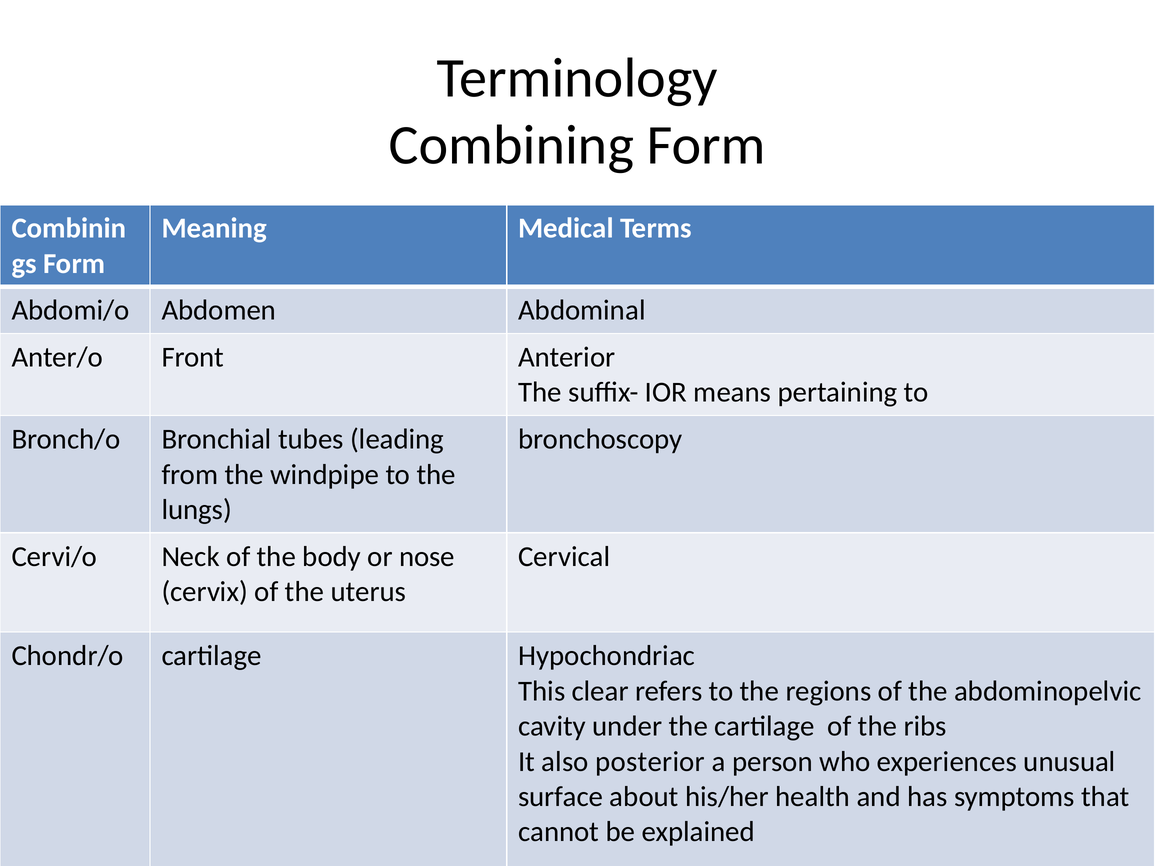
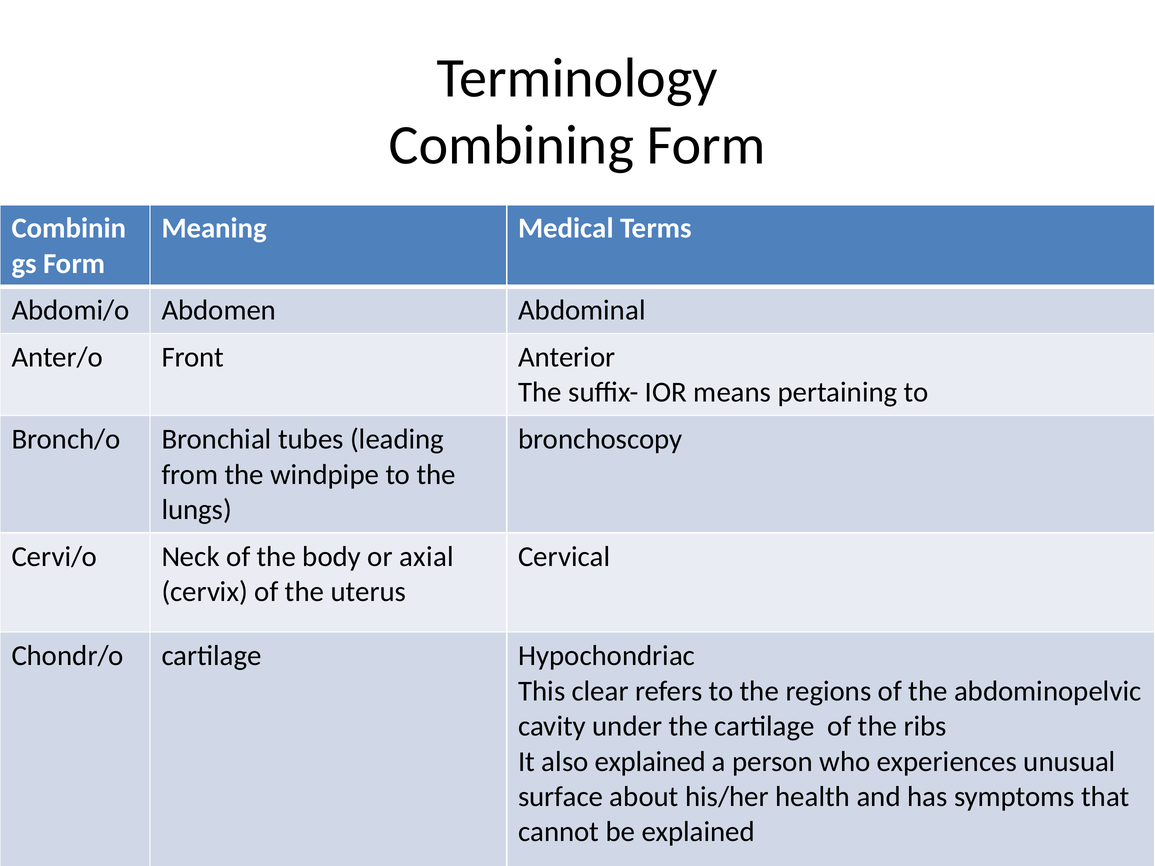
nose: nose -> axial (427, 557)
also posterior: posterior -> explained (650, 762)
